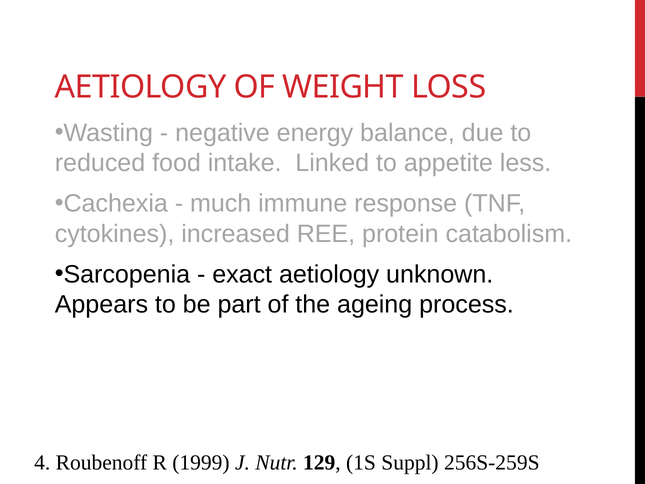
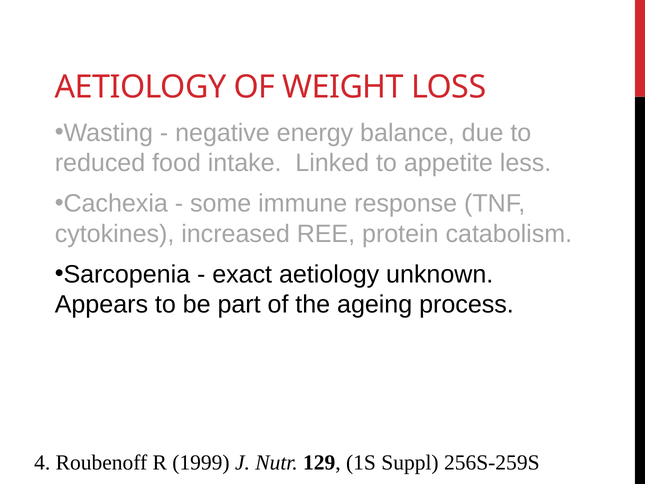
much: much -> some (221, 204)
